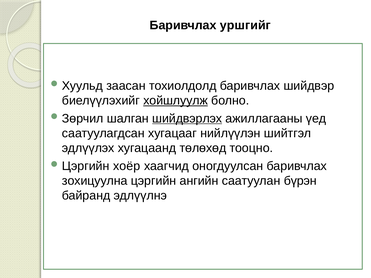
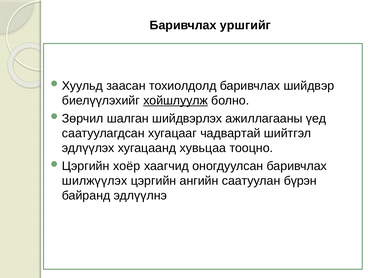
шийдвэрлэх underline: present -> none (187, 119)
нийлүүлэн: нийлүүлэн -> чадвартай (230, 133)
төлөхөд: төлөхөд -> хувьцаа (203, 148)
зохицуулна: зохицуулна -> шилжүүлэх (95, 181)
